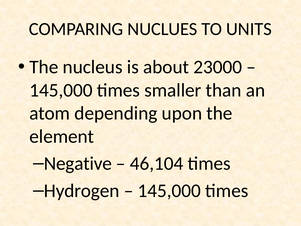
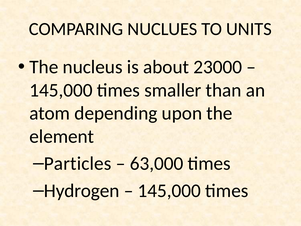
Negative: Negative -> Particles (78, 163)
46,104: 46,104 -> 63,000 (157, 163)
